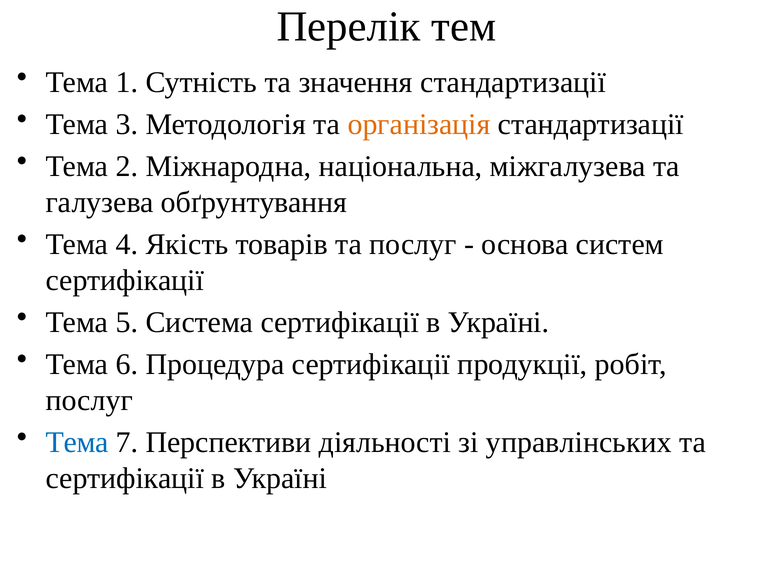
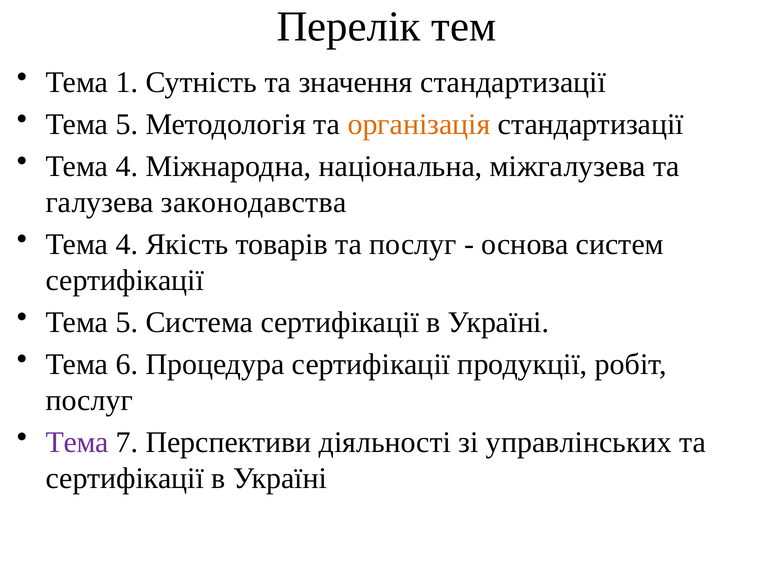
3: 3 -> 5 (127, 124)
2: 2 -> 4 (127, 166)
обґрунтування: обґрунтування -> законодавства (254, 202)
Тема colour: blue -> purple (77, 442)
